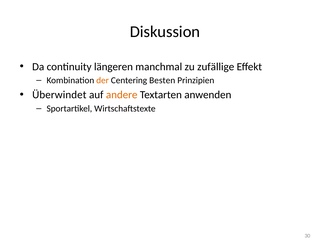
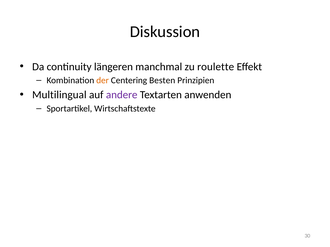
zufällige: zufällige -> roulette (216, 67)
Überwindet: Überwindet -> Multilingual (59, 95)
andere colour: orange -> purple (122, 95)
